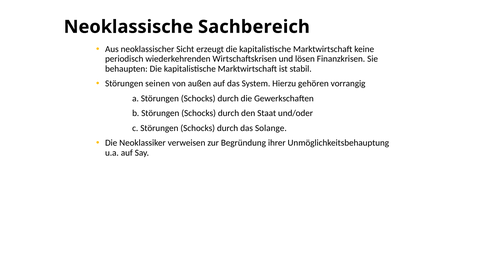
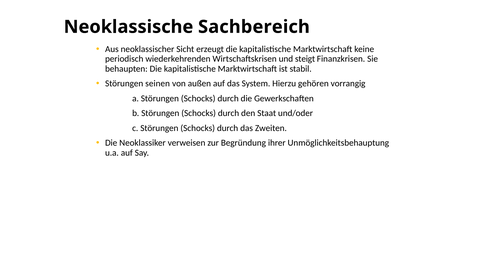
lösen: lösen -> steigt (305, 59)
Solange: Solange -> Zweiten (271, 128)
